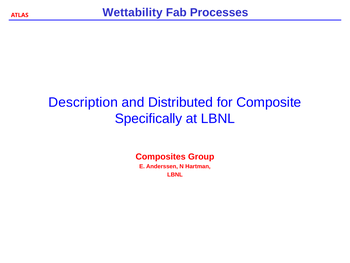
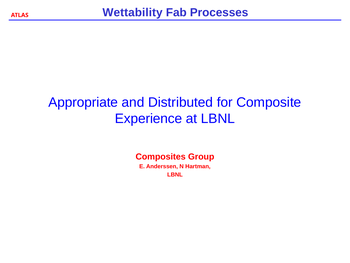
Description: Description -> Appropriate (83, 102)
Specifically: Specifically -> Experience (149, 118)
